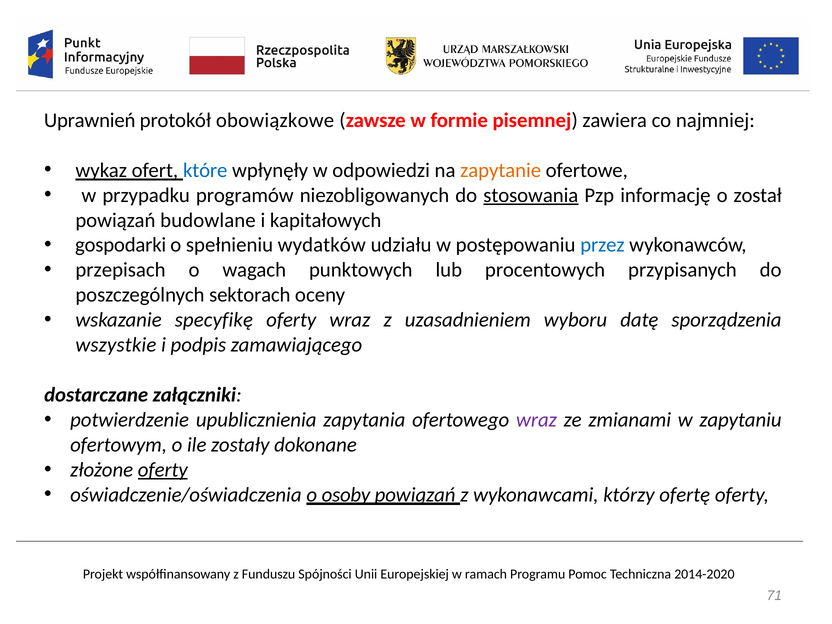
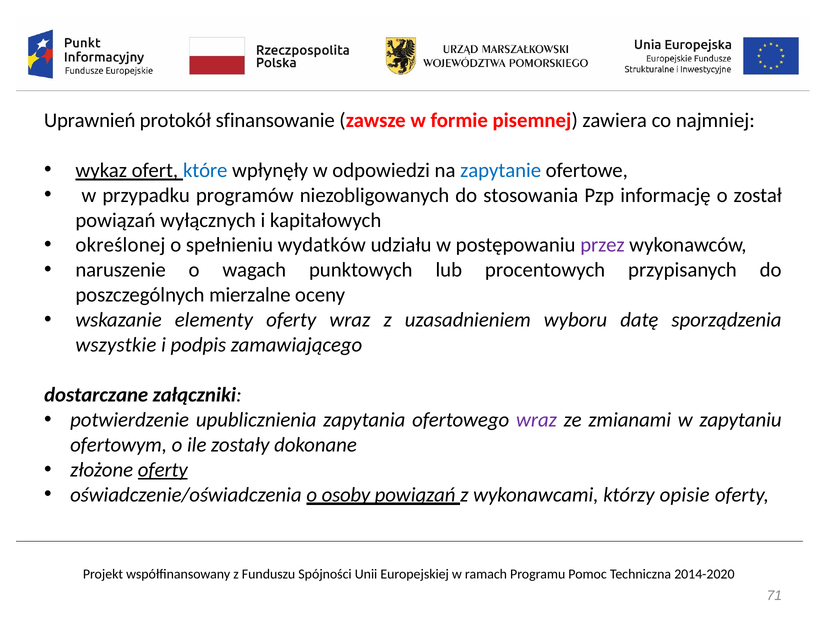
obowiązkowe: obowiązkowe -> sfinansowanie (275, 120)
zapytanie colour: orange -> blue (501, 170)
stosowania underline: present -> none (531, 195)
budowlane: budowlane -> wyłącznych (208, 220)
gospodarki: gospodarki -> określonej (120, 245)
przez colour: blue -> purple (602, 245)
przepisach: przepisach -> naruszenie (121, 270)
sektorach: sektorach -> mierzalne (250, 295)
specyfikę: specyfikę -> elementy (214, 320)
ofertę: ofertę -> opisie (685, 495)
